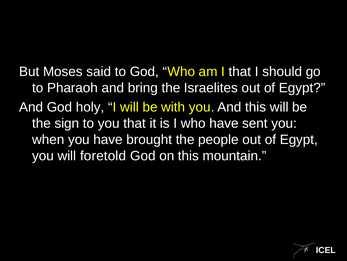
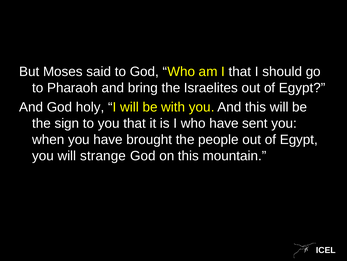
foretold: foretold -> strange (103, 155)
